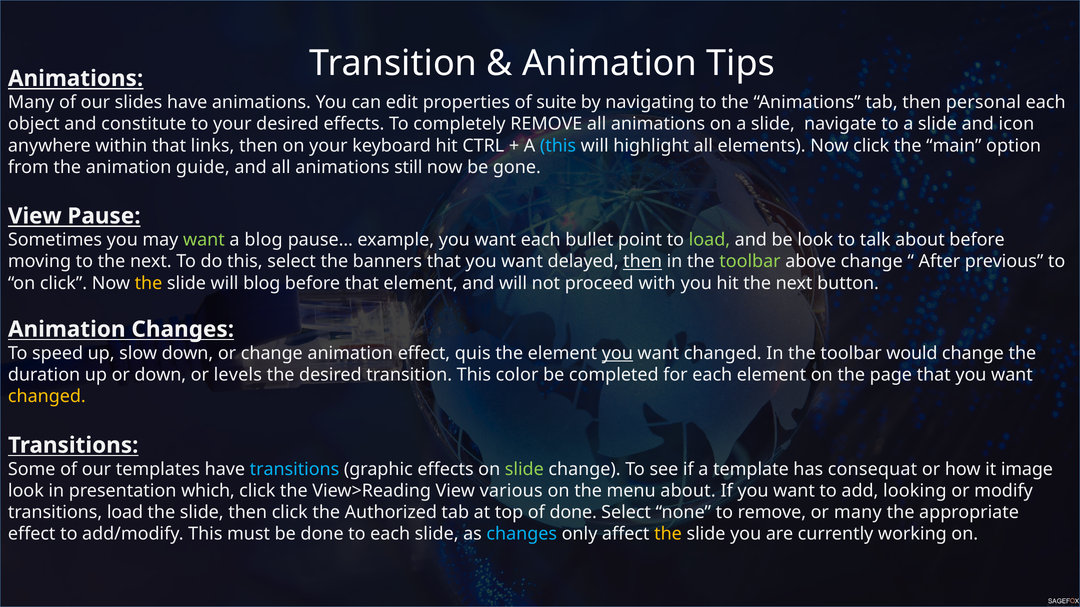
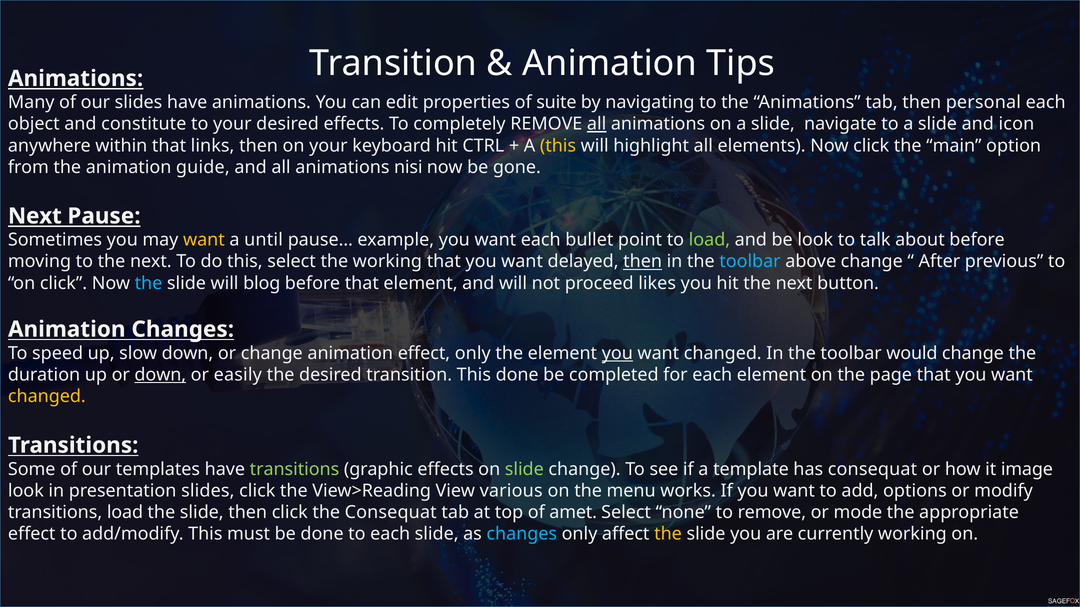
all underline: none -> present (597, 124)
this colour: light blue -> yellow (558, 146)
still: still -> nisi (408, 167)
View: View -> Next (35, 216)
want colour: light green -> yellow (204, 240)
a blog: blog -> until (264, 240)
the banners: banners -> working (387, 262)
toolbar colour: light green -> light blue (750, 262)
the colour: yellow -> light blue (149, 283)
with: with -> likes (657, 283)
effect quis: quis -> only (473, 354)
down underline: none -> present (160, 375)
levels: levels -> easily (238, 375)
This color: color -> done (517, 375)
transitions colour: light blue -> light green (294, 470)
presentation which: which -> slides (208, 491)
menu about: about -> works (688, 491)
looking: looking -> options (915, 491)
the Authorized: Authorized -> Consequat (391, 513)
of done: done -> amet (573, 513)
or many: many -> mode (858, 513)
